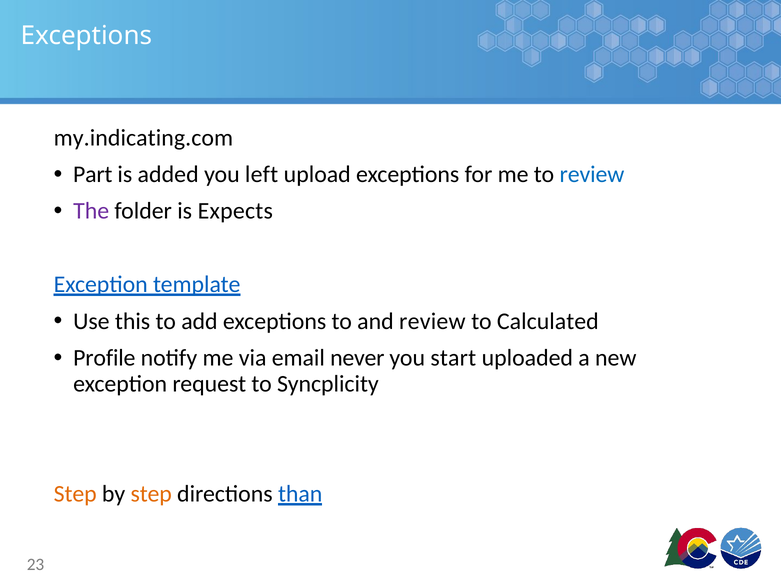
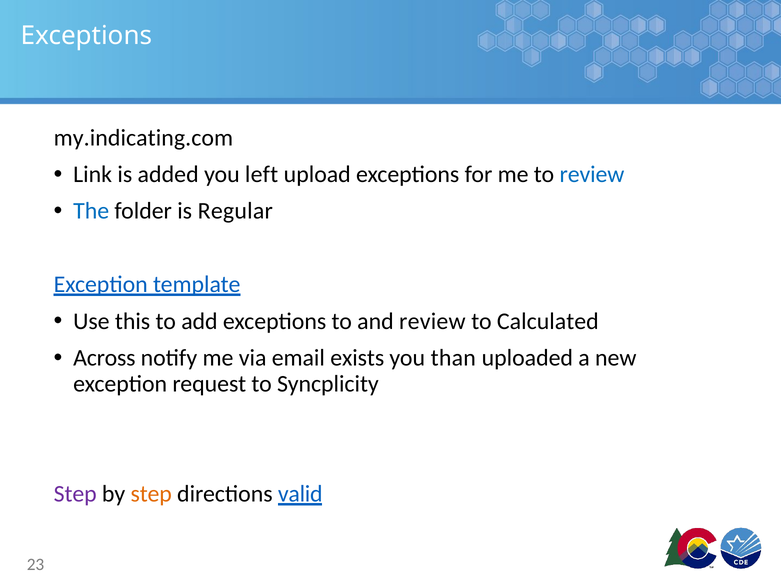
Part: Part -> Link (93, 174)
The colour: purple -> blue (91, 211)
Expects: Expects -> Regular (235, 211)
Profile: Profile -> Across (104, 358)
never: never -> exists (357, 358)
start: start -> than (453, 358)
Step colour: orange -> purple (75, 494)
than: than -> valid (300, 494)
